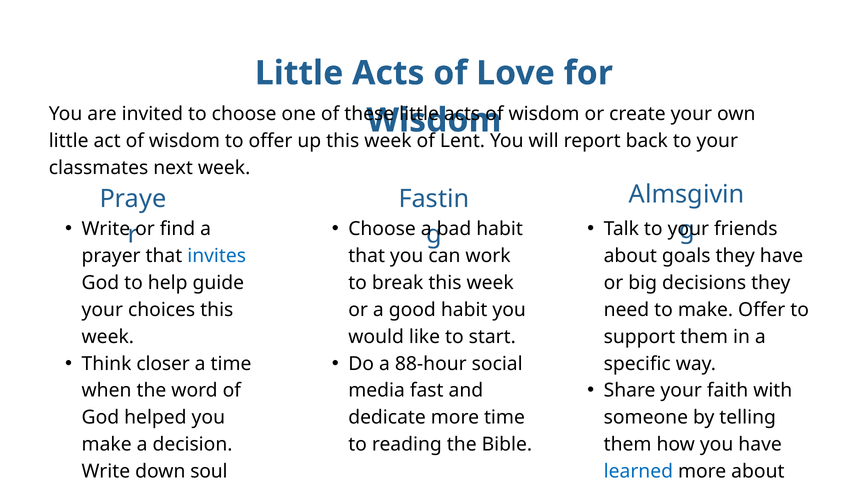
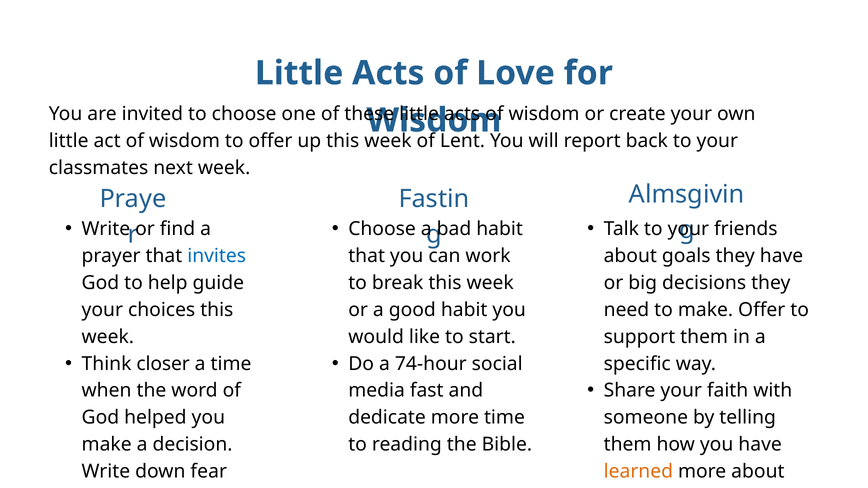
88-hour: 88-hour -> 74-hour (431, 364)
soul: soul -> fear (209, 472)
learned colour: blue -> orange (638, 472)
